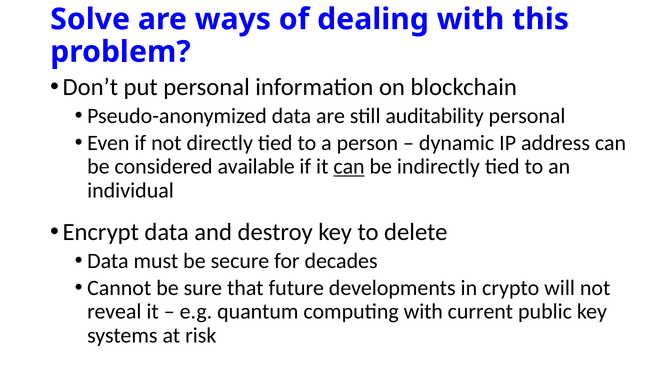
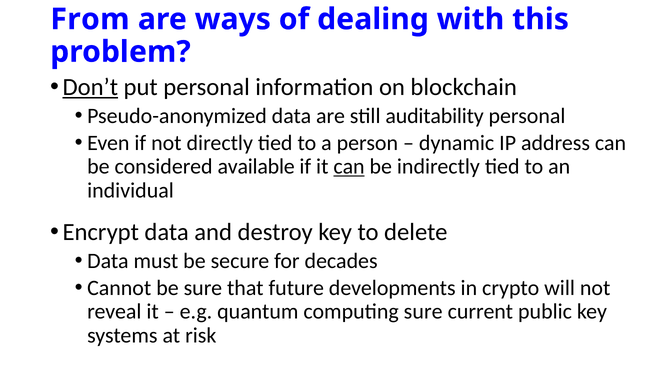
Solve: Solve -> From (90, 19)
Don’t underline: none -> present (90, 87)
computing with: with -> sure (423, 312)
